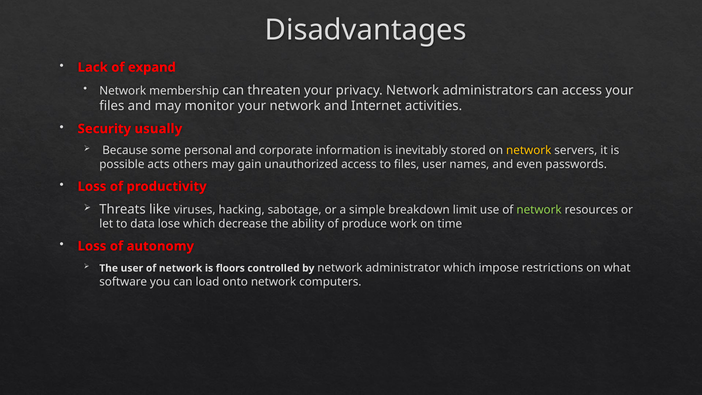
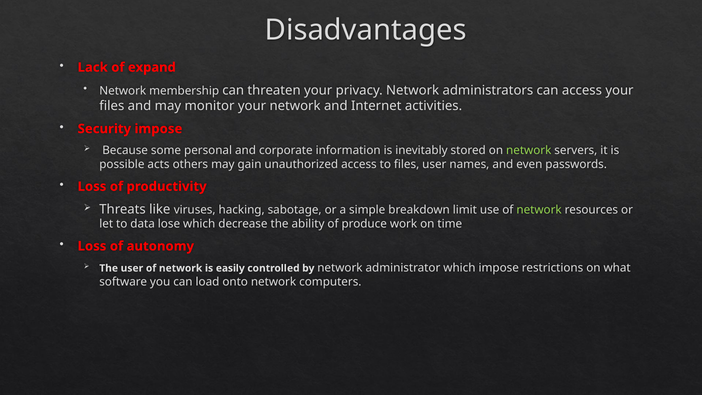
Security usually: usually -> impose (158, 129)
network colour: yellow -> light green (529, 150)
floors: floors -> easily (230, 268)
